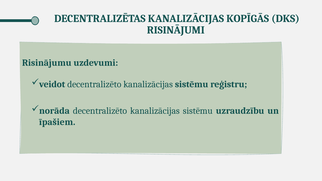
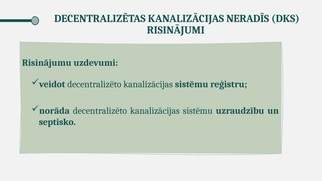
KOPĪGĀS: KOPĪGĀS -> NERADĪS (248, 19)
īpašiem: īpašiem -> septisko (57, 122)
